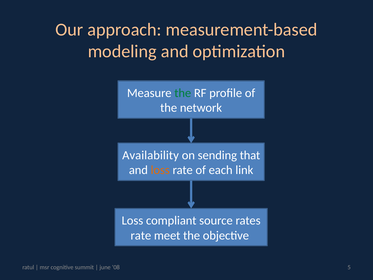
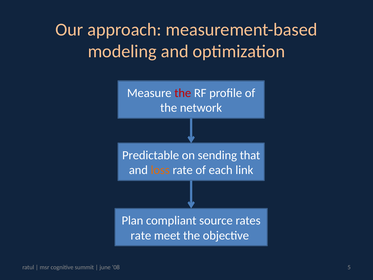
the colour: green -> red (183, 93)
Availability: Availability -> Predictable (151, 155)
Loss: Loss -> Plan (132, 220)
